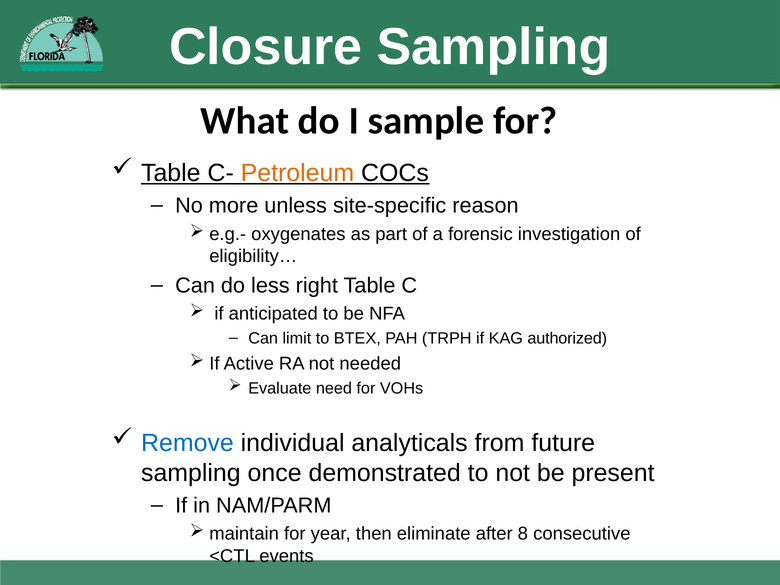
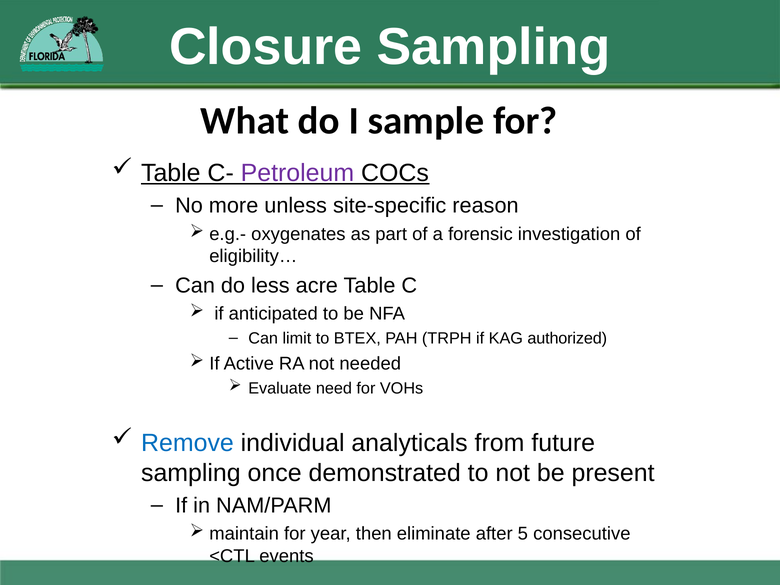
Petroleum colour: orange -> purple (297, 173)
right: right -> acre (317, 286)
8: 8 -> 5 (523, 534)
